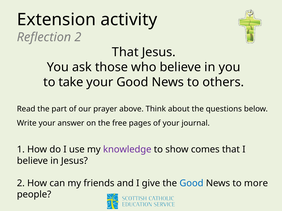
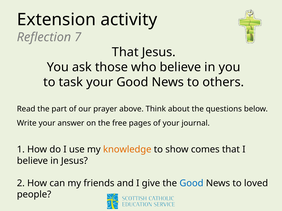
Reflection 2: 2 -> 7 (78, 37)
take: take -> task (71, 82)
knowledge colour: purple -> orange (127, 150)
more: more -> loved (256, 184)
